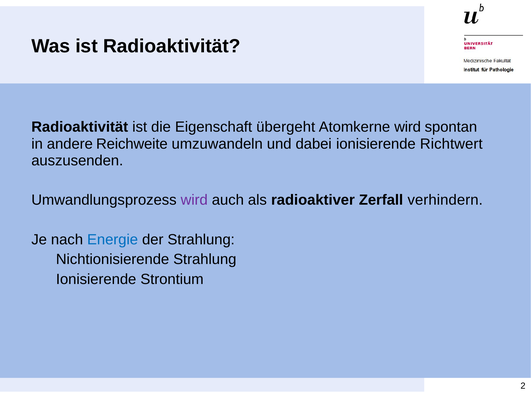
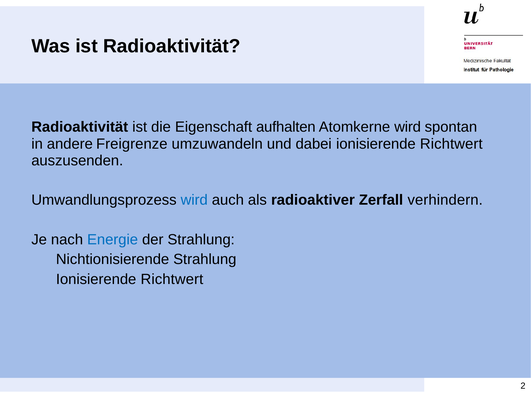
übergeht: übergeht -> aufhalten (286, 127)
Reichweite: Reichweite -> Freigrenze (132, 144)
wird colour: purple -> blue (194, 200)
Strontium: Strontium -> Richtwert (172, 279)
